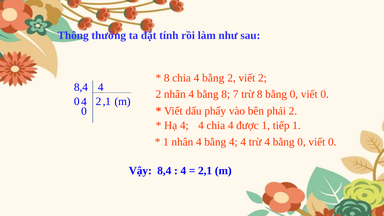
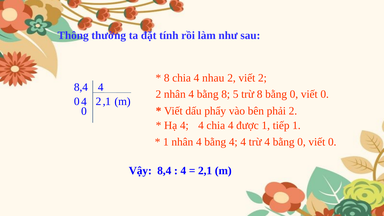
chia 4 bằng: bằng -> nhau (213, 78)
7: 7 -> 5 (236, 94)
